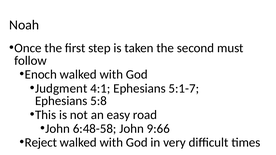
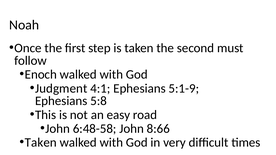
5:1-7: 5:1-7 -> 5:1-9 (184, 88)
9:66: 9:66 -> 8:66 (158, 129)
Reject: Reject -> Taken (41, 143)
